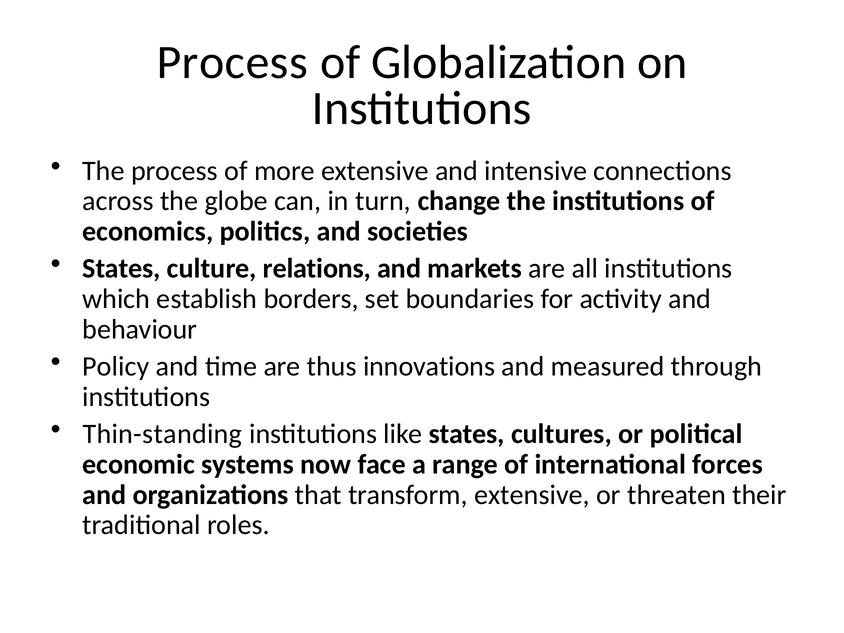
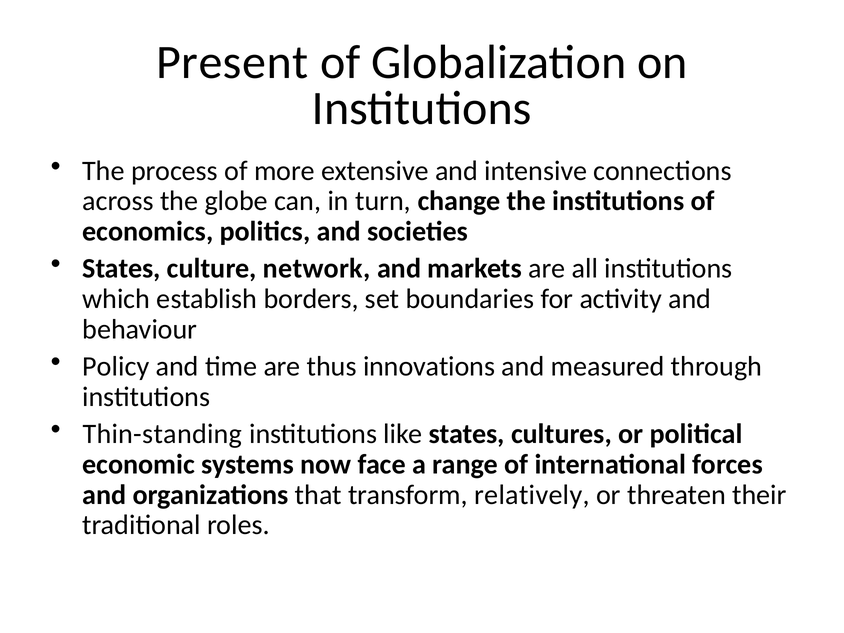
Process: Process -> Present (232, 62)
relations: relations -> network (317, 269)
transform extensive: extensive -> relatively (532, 495)
